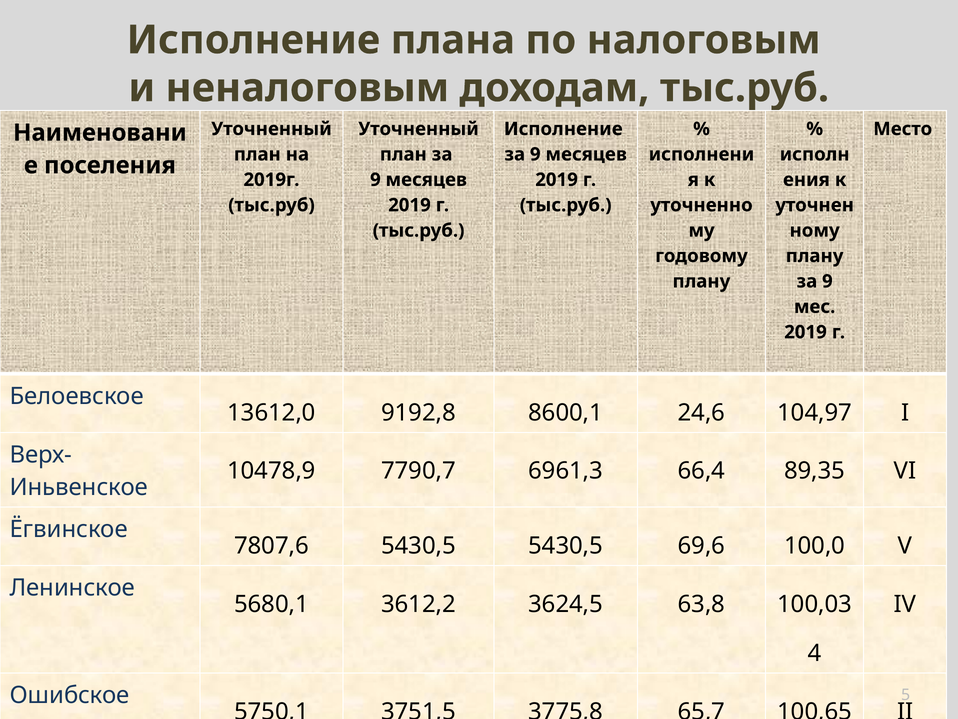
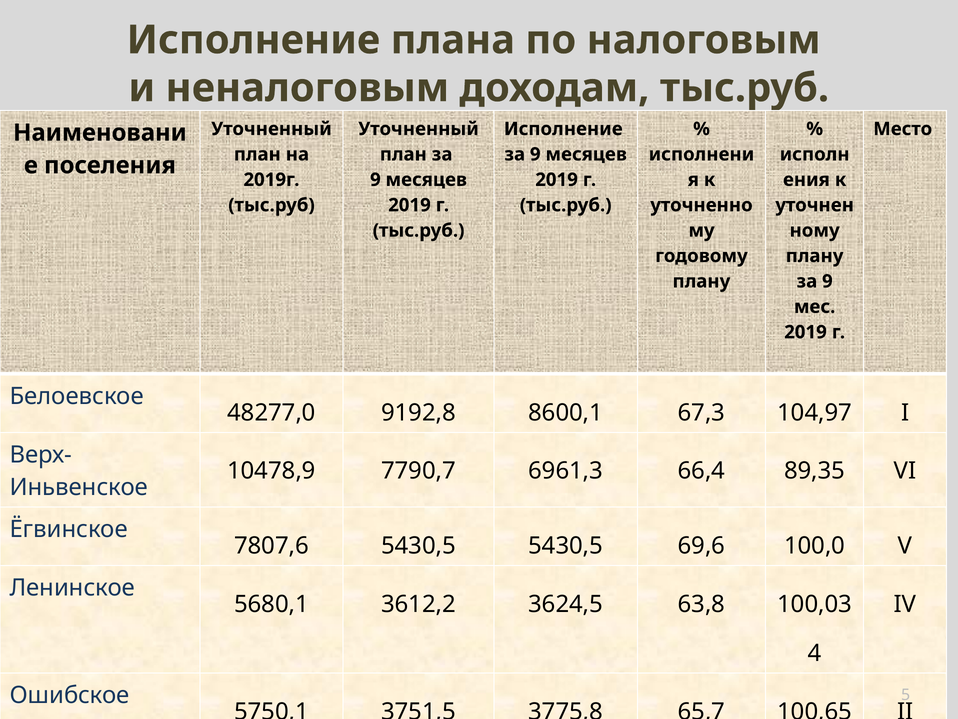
13612,0: 13612,0 -> 48277,0 (271, 412)
24,6: 24,6 -> 67,3 (701, 412)
